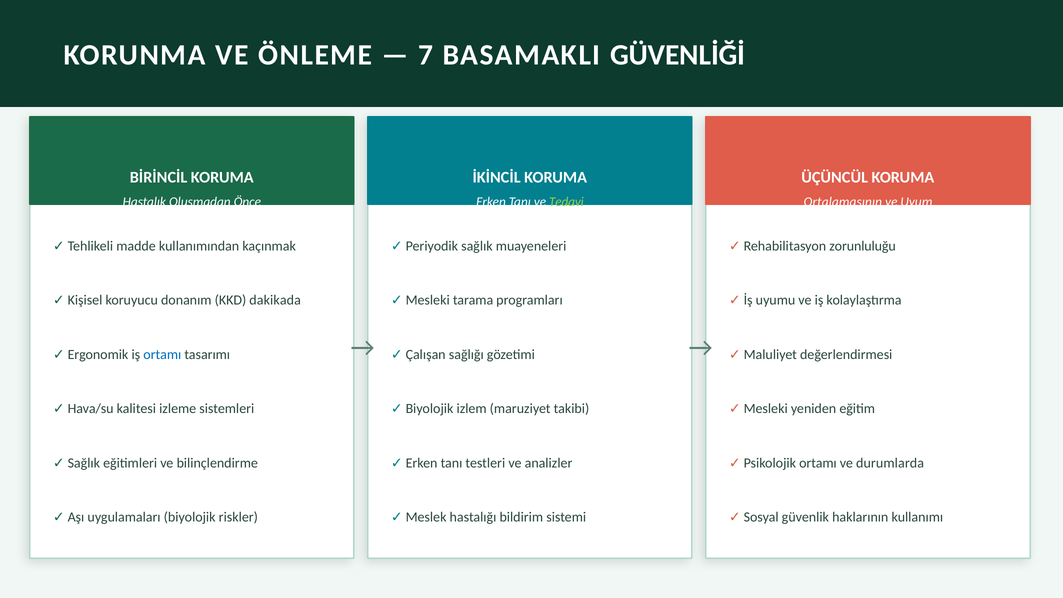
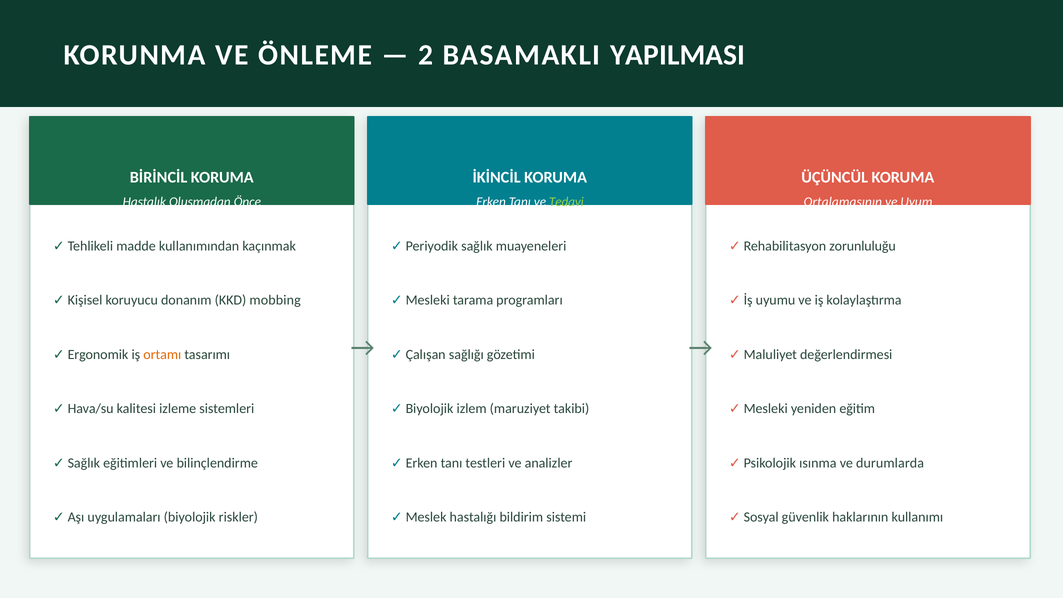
7: 7 -> 2 (426, 55)
GÜVENLİĞİ: GÜVENLİĞİ -> YAPILMASI (678, 55)
dakikada: dakikada -> mobbing (275, 300)
ortamı colour: blue -> orange (162, 354)
ortamı: ortamı -> ısınma (818, 463)
